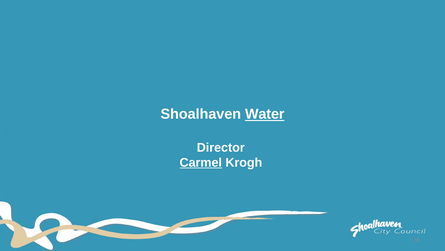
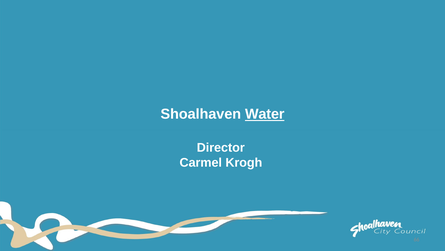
Carmel underline: present -> none (201, 162)
